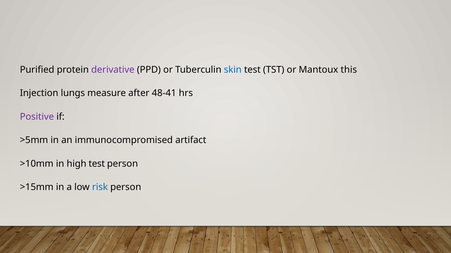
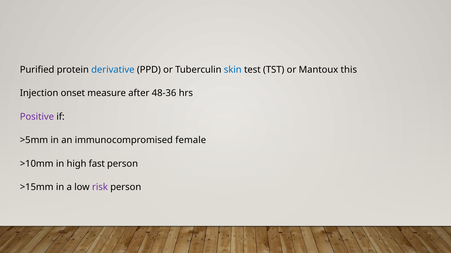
derivative colour: purple -> blue (113, 70)
lungs: lungs -> onset (73, 93)
48-41: 48-41 -> 48-36 (164, 93)
artifact: artifact -> female (191, 141)
high test: test -> fast (97, 164)
risk colour: blue -> purple (100, 188)
